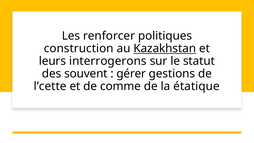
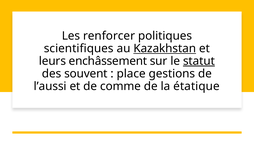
construction: construction -> scientifiques (79, 48)
interrogerons: interrogerons -> enchâssement (108, 61)
statut underline: none -> present (199, 61)
gérer: gérer -> place (131, 74)
l’cette: l’cette -> l’aussi (50, 86)
